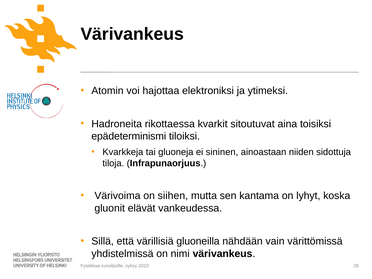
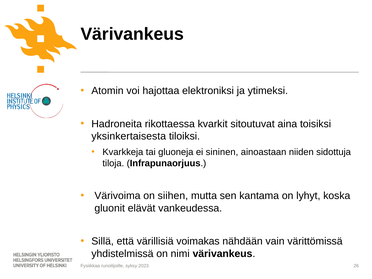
epädeterminismi: epädeterminismi -> yksinkertaisesta (129, 136)
gluoneilla: gluoneilla -> voimakas (198, 241)
